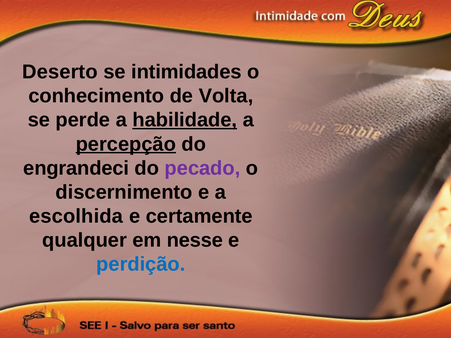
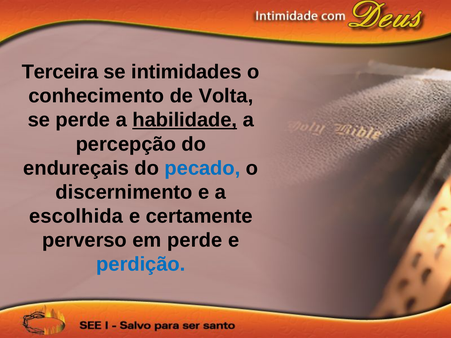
Deserto: Deserto -> Terceira (60, 72)
percepção underline: present -> none (126, 144)
engrandeci: engrandeci -> endureçais (76, 168)
pecado colour: purple -> blue (202, 168)
qualquer: qualquer -> perverso (85, 240)
em nesse: nesse -> perde (195, 240)
